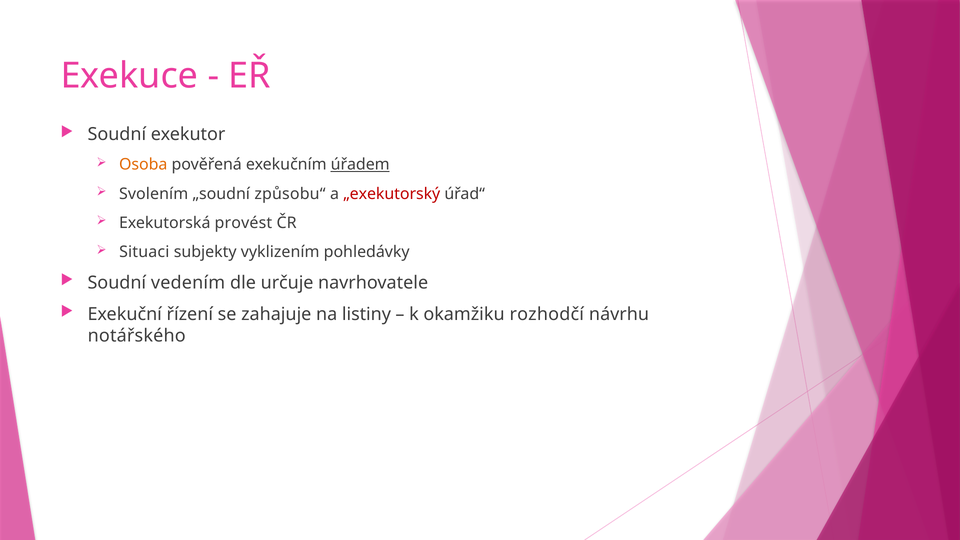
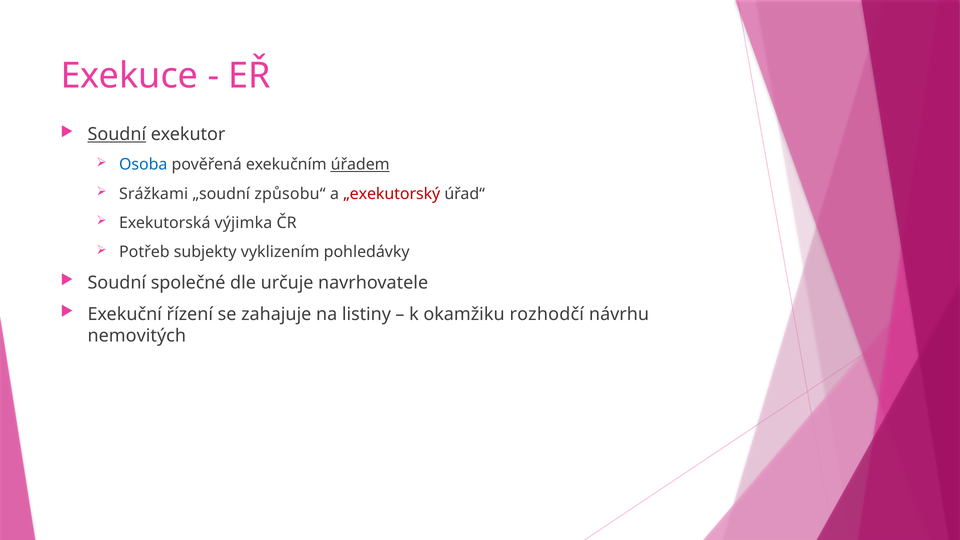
Soudní underline: none -> present (117, 134)
Osoba colour: orange -> blue (143, 165)
Svolením: Svolením -> Srážkami (154, 194)
provést: provést -> výjimka (243, 223)
Situaci: Situaci -> Potřeb (144, 252)
vedením: vedením -> společné (188, 283)
notářského: notářského -> nemovitých (137, 336)
